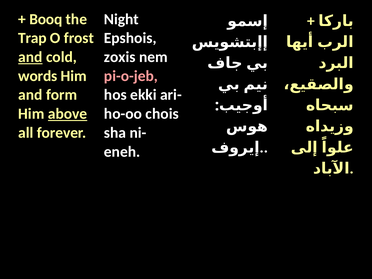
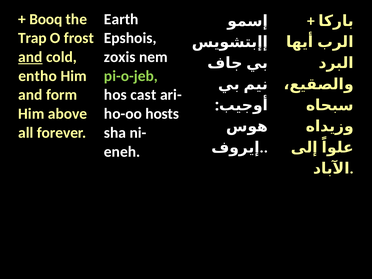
Night: Night -> Earth (121, 19)
words: words -> entho (38, 76)
pi-o-jeb colour: pink -> light green (131, 76)
ekki: ekki -> cast (143, 95)
above underline: present -> none (68, 114)
chois: chois -> hosts (162, 114)
